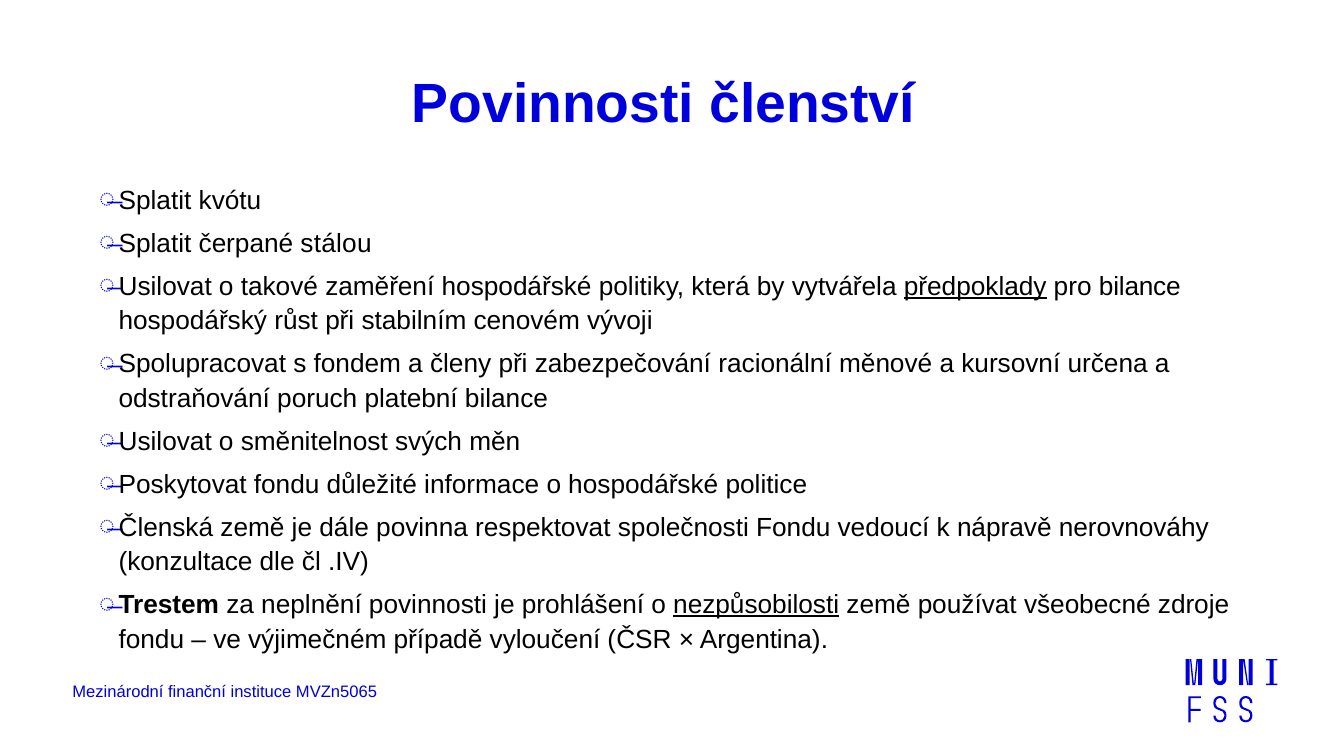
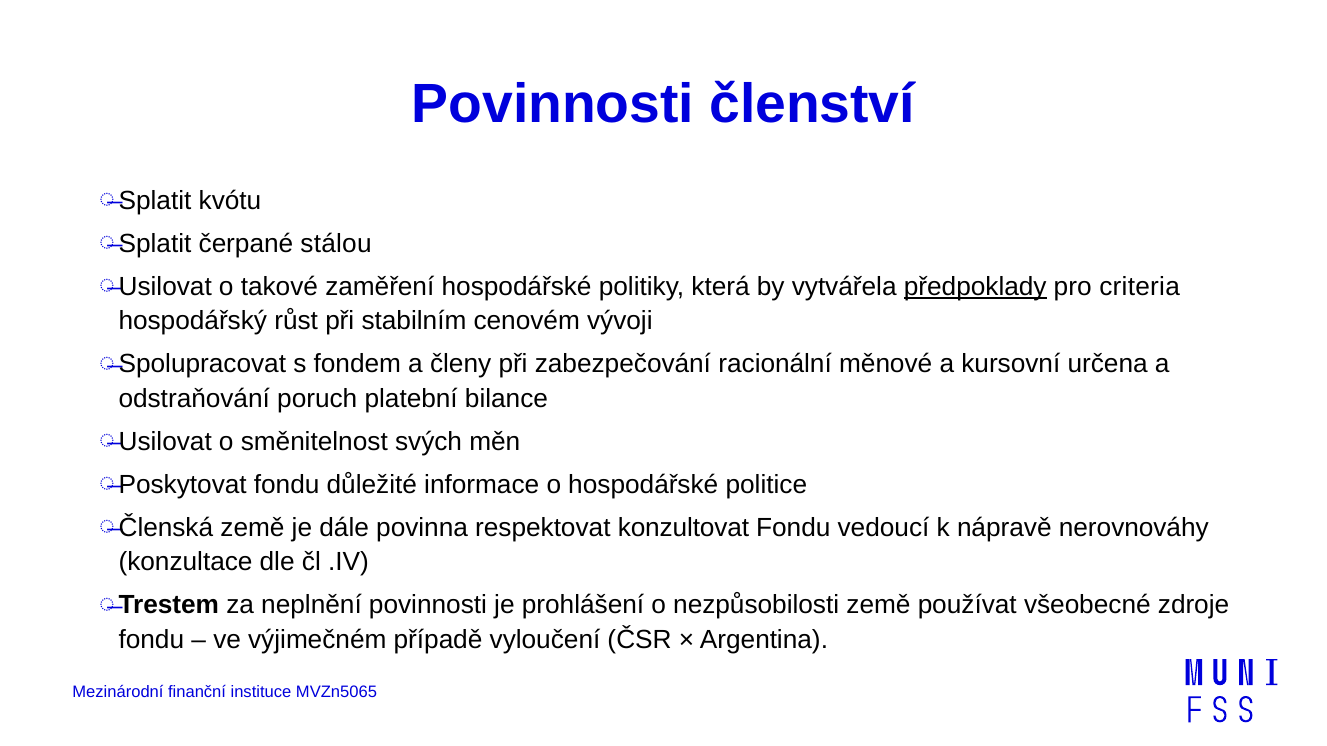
pro bilance: bilance -> criteria (1140, 287)
společnosti: společnosti -> konzultovat (683, 528)
nezpůsobilosti underline: present -> none (756, 605)
